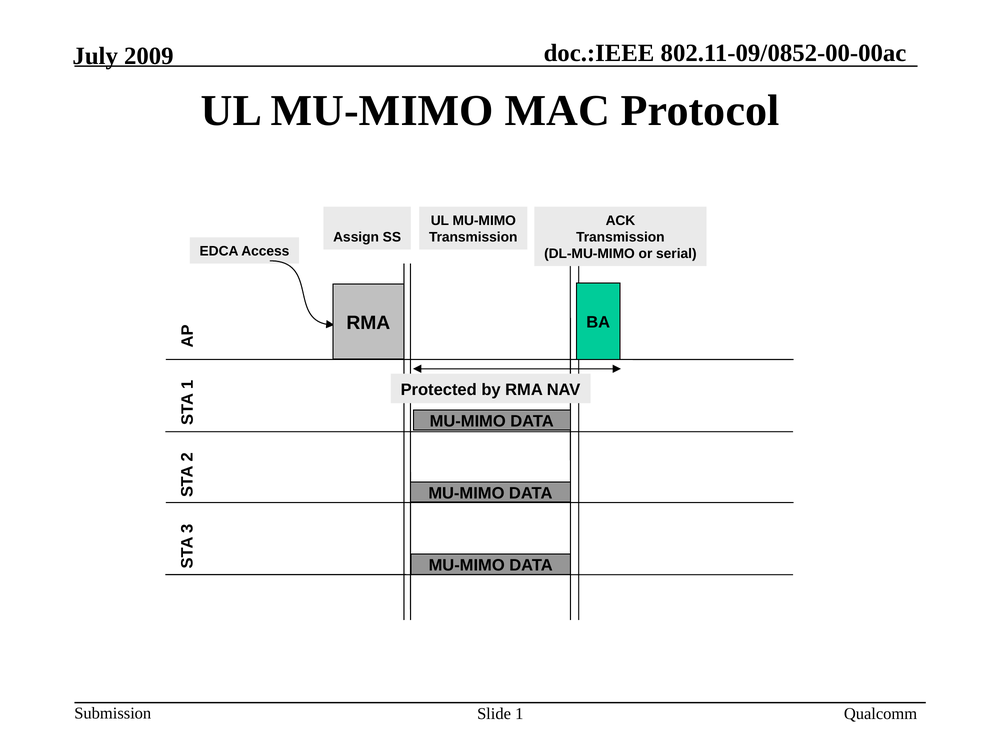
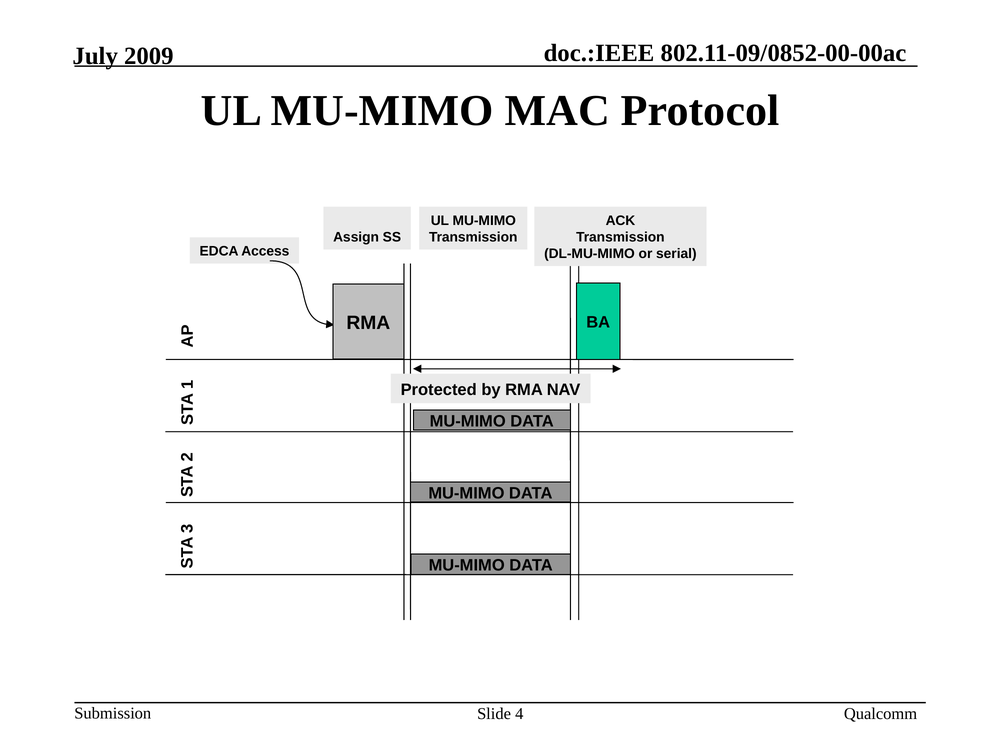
Slide 1: 1 -> 4 (519, 714)
